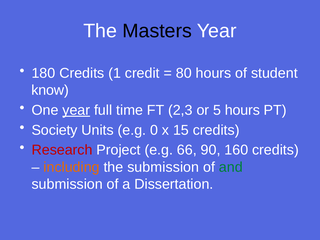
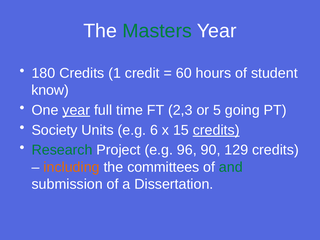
Masters colour: black -> green (157, 31)
80: 80 -> 60 (184, 73)
5 hours: hours -> going (242, 110)
0: 0 -> 6 (154, 130)
credits underline: none -> present (216, 130)
Research colour: red -> green (62, 150)
66: 66 -> 96 (187, 150)
160: 160 -> 129 (236, 150)
the submission: submission -> committees (163, 167)
